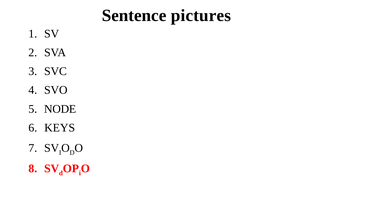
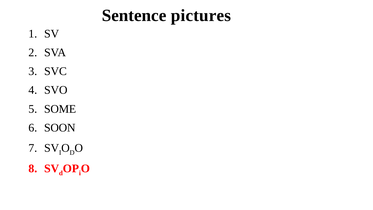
NODE: NODE -> SOME (60, 109)
KEYS: KEYS -> SOON (60, 128)
